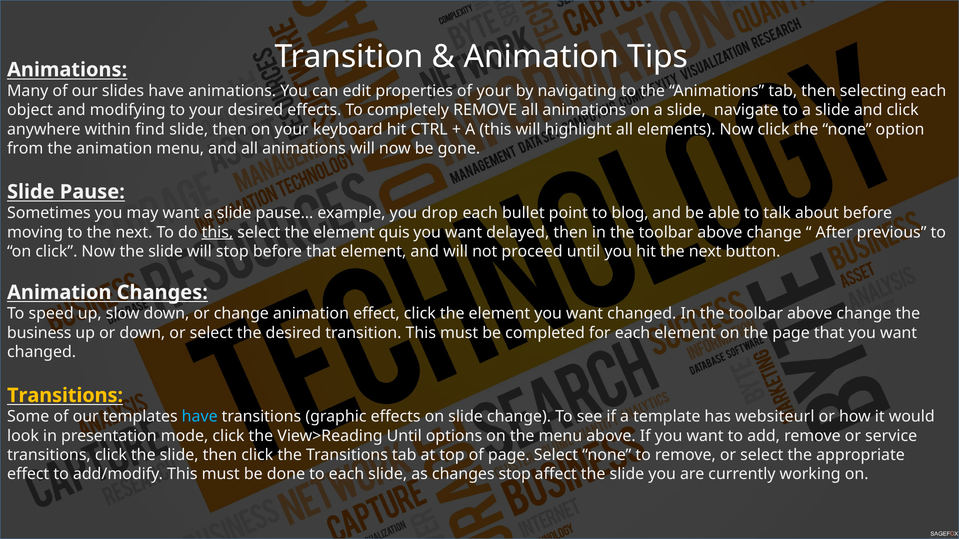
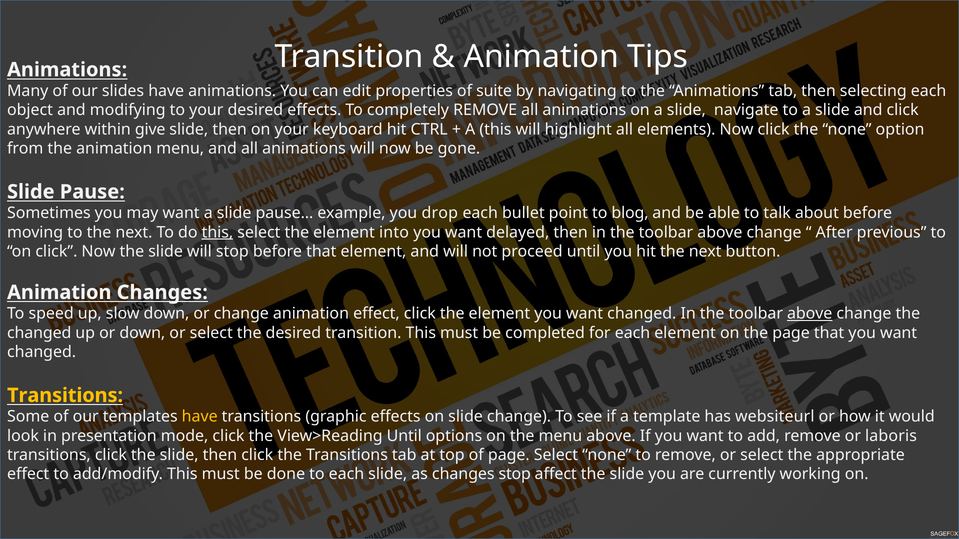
of your: your -> suite (494, 91)
find: find -> give (150, 129)
quis: quis -> into (394, 232)
above underline: none -> present (810, 314)
business: business -> changed (39, 333)
have colour: light blue -> yellow (200, 417)
service: service -> laboris (891, 436)
